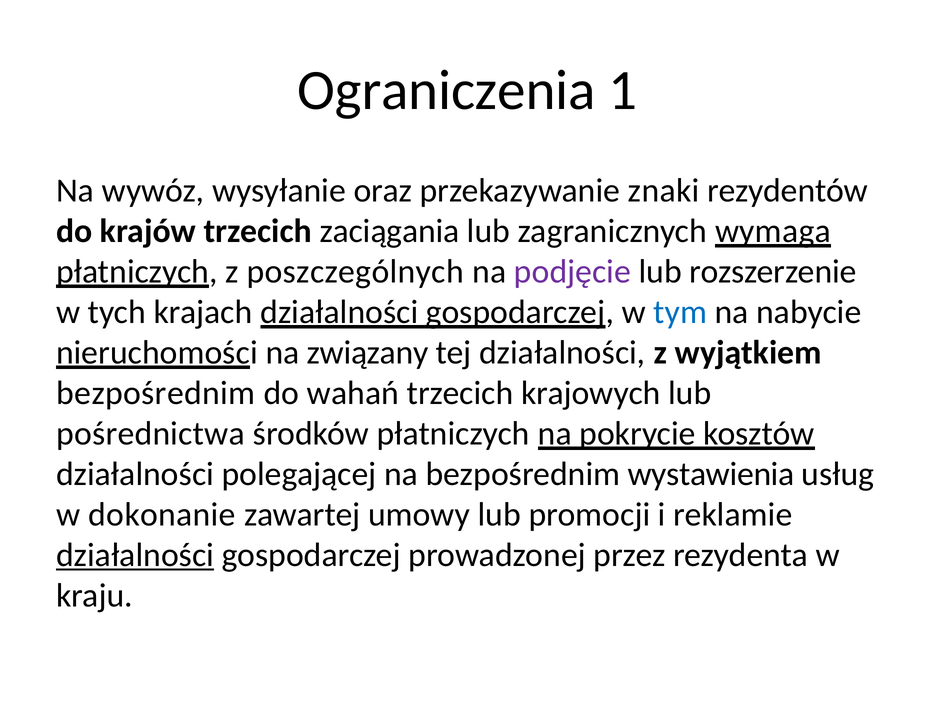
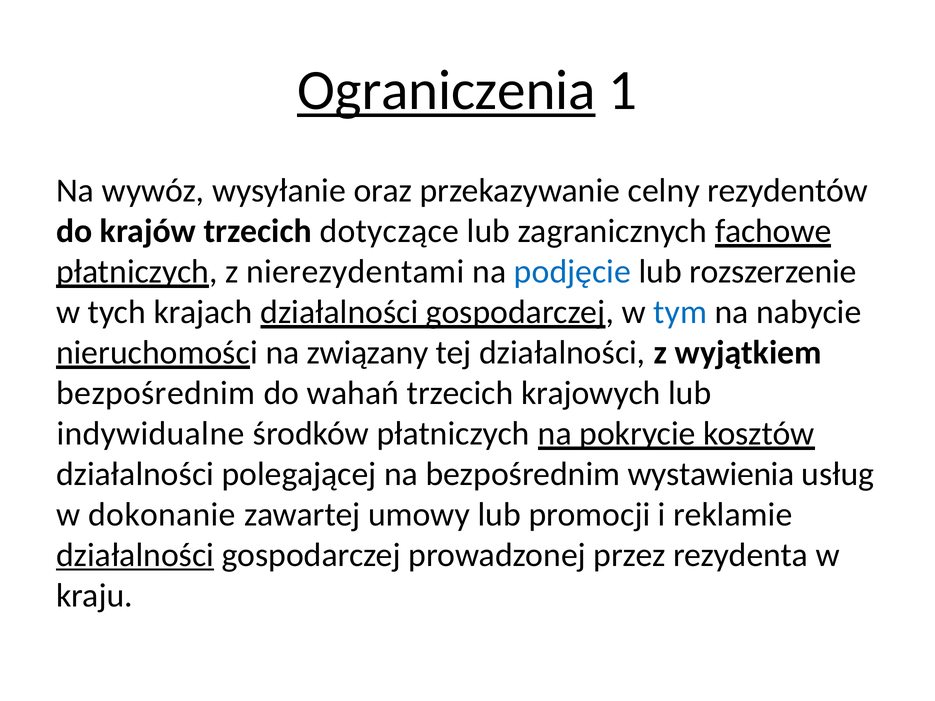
Ograniczenia underline: none -> present (446, 91)
znaki: znaki -> celny (664, 191)
zaciągania: zaciągania -> dotyczące (389, 231)
wymaga: wymaga -> fachowe (773, 231)
poszczególnych: poszczególnych -> nierezydentami (355, 272)
podjęcie colour: purple -> blue (572, 272)
pośrednictwa: pośrednictwa -> indywidualne (150, 434)
